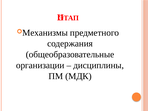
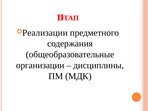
Механизмы: Механизмы -> Реализации (45, 33)
